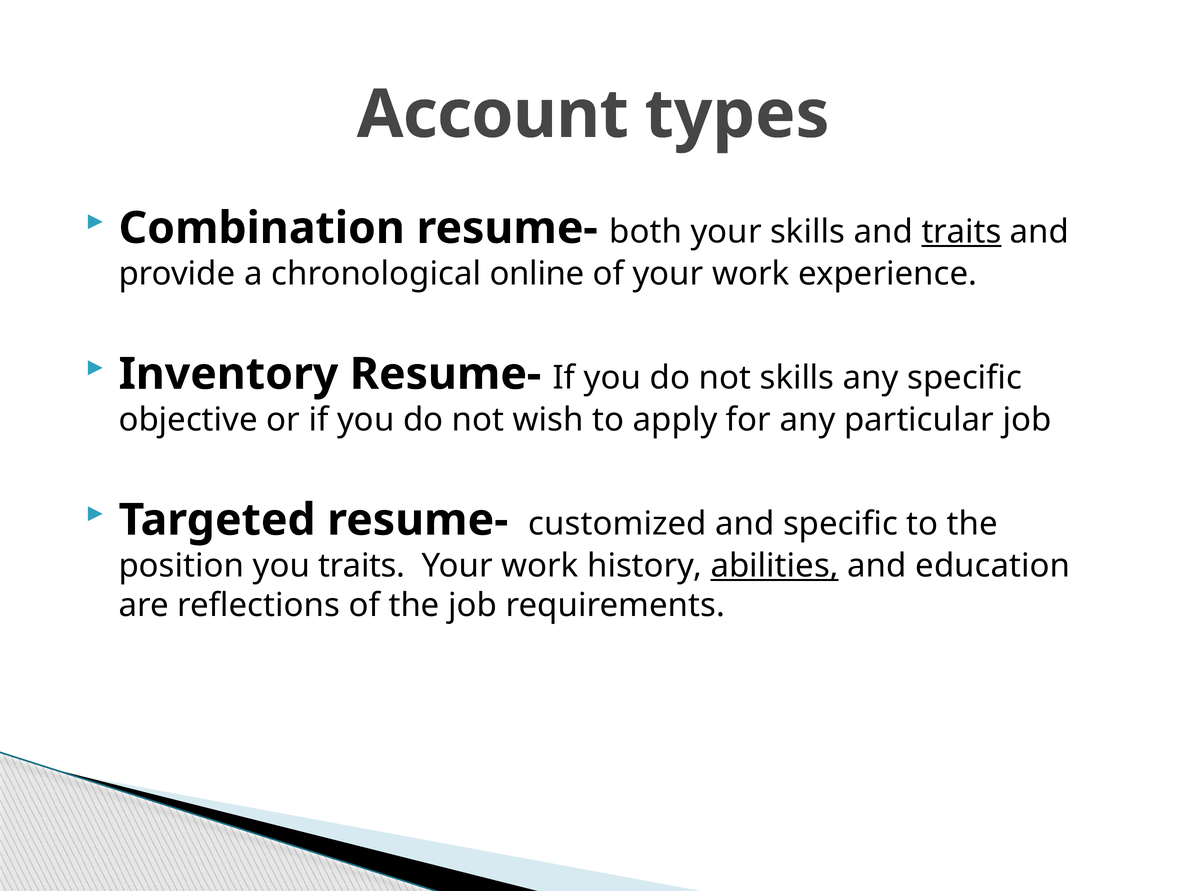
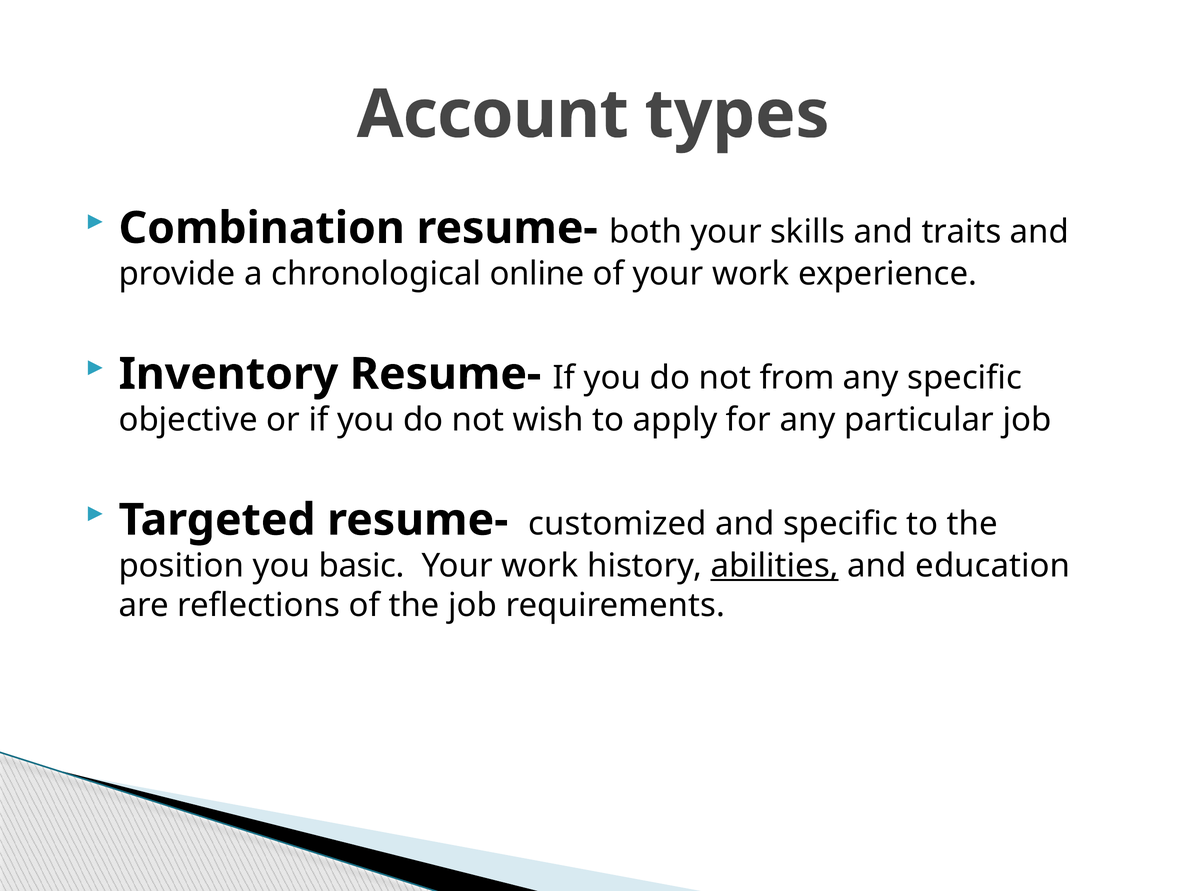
traits underline: present -> none (962, 232)
not skills: skills -> from (797, 378)
you traits: traits -> basic (362, 566)
